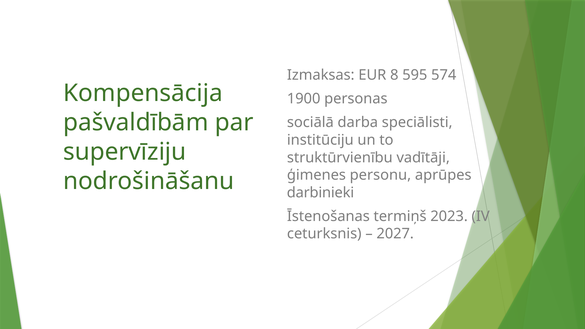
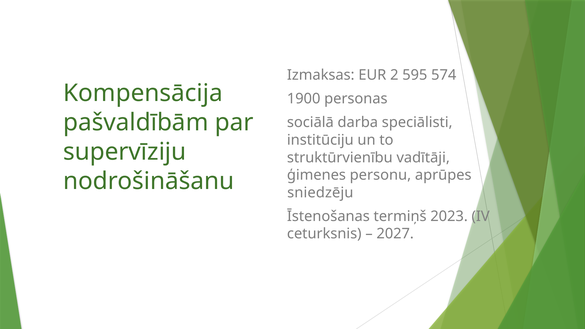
8: 8 -> 2 (394, 75)
darbinieki: darbinieki -> sniedzēju (320, 193)
